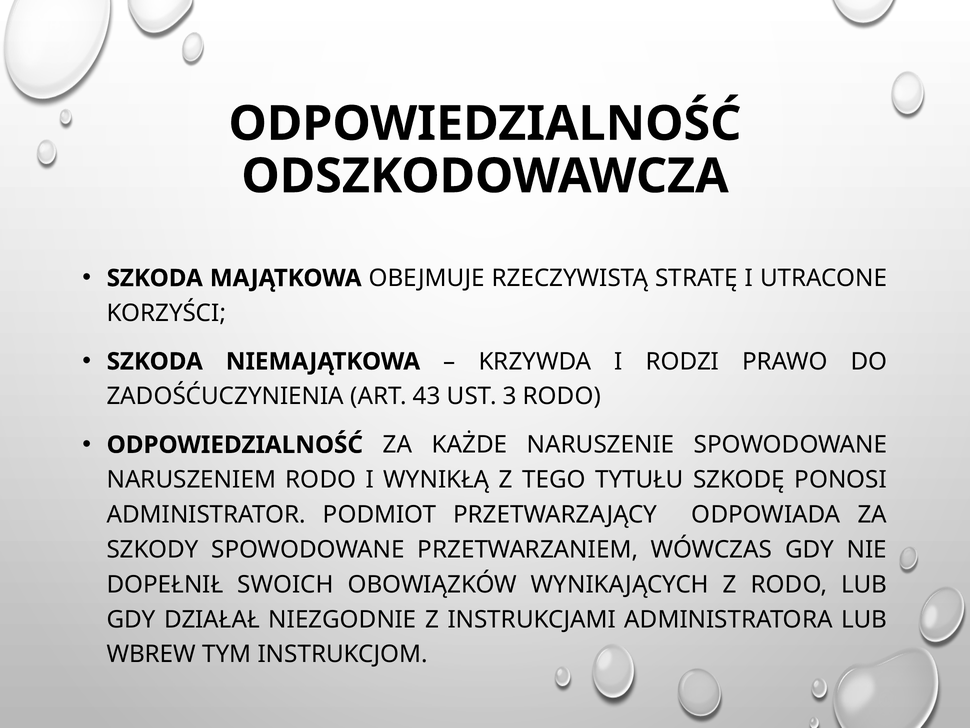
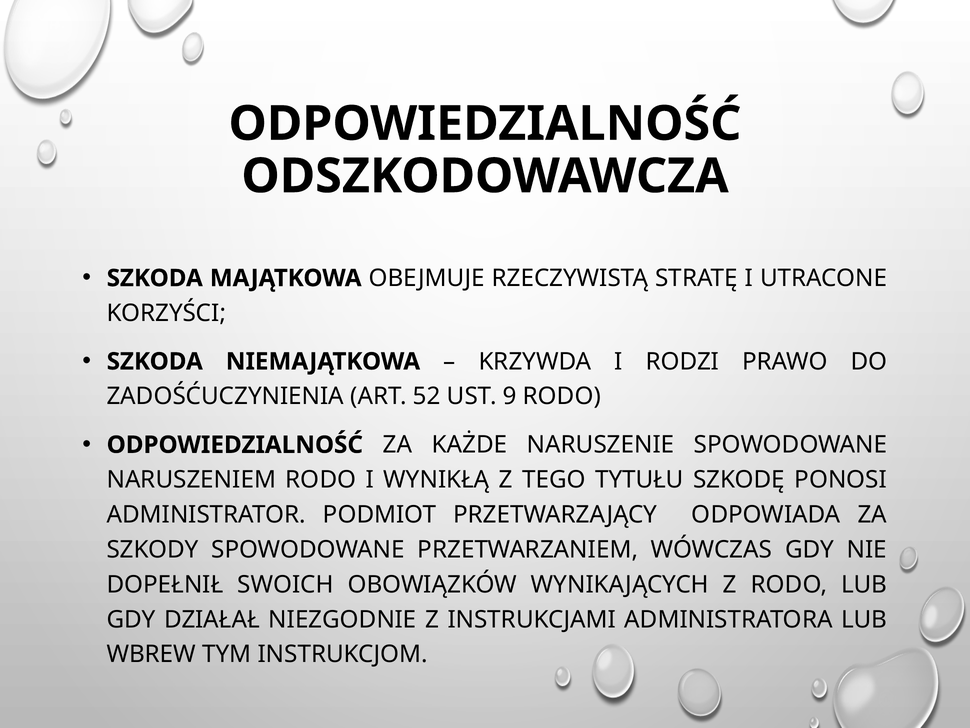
43: 43 -> 52 (427, 396)
3: 3 -> 9 (510, 396)
